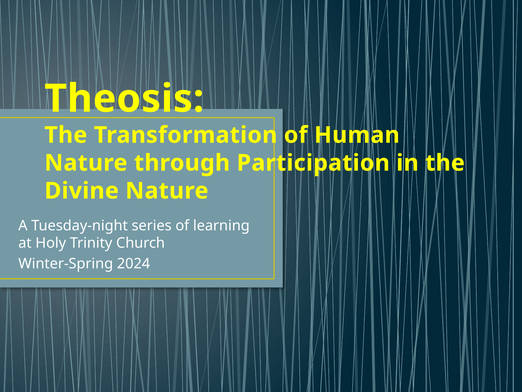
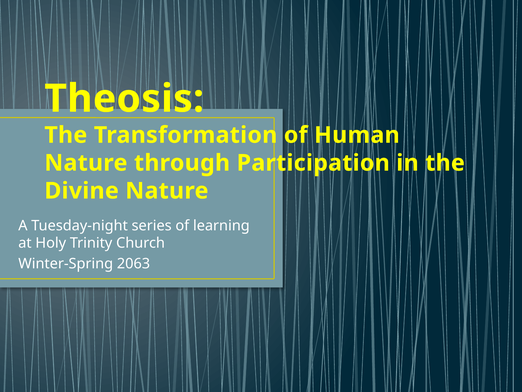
2024: 2024 -> 2063 (134, 263)
